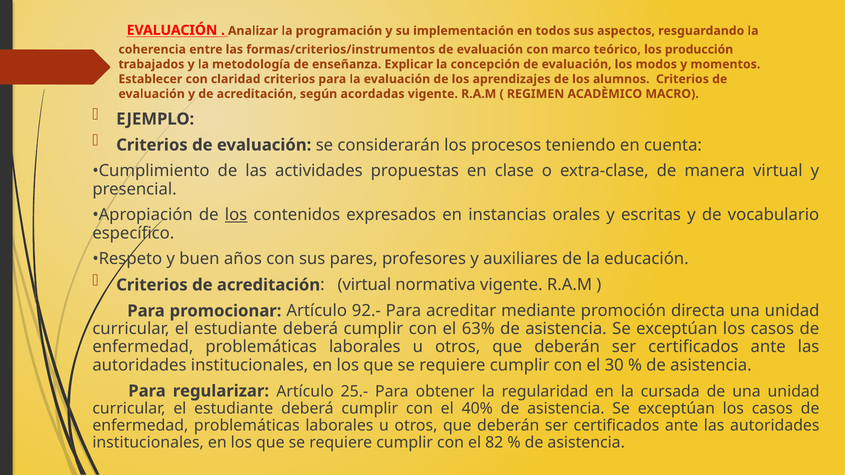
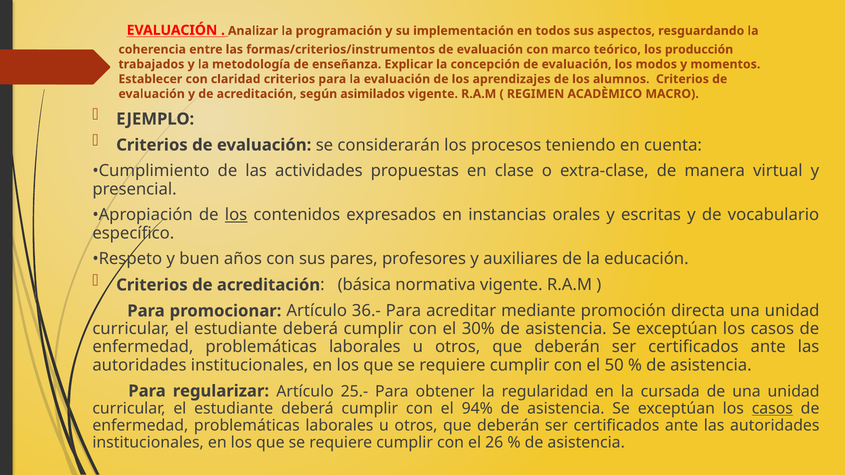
acordadas: acordadas -> asimilados (373, 94)
virtual: virtual -> básica (364, 285)
92.-: 92.- -> 36.- (366, 311)
63%: 63% -> 30% (478, 329)
30: 30 -> 50 (614, 365)
40%: 40% -> 94% (477, 409)
casos underline: none -> present (772, 409)
82: 82 -> 26 (494, 443)
